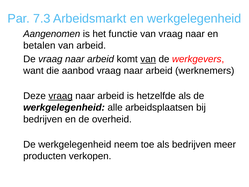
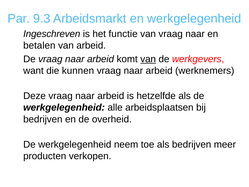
7.3: 7.3 -> 9.3 (42, 19)
Aangenomen: Aangenomen -> Ingeschreven (52, 34)
aanbod: aanbod -> kunnen (78, 71)
vraag underline: present -> none (61, 96)
